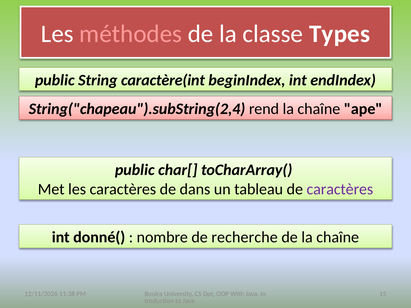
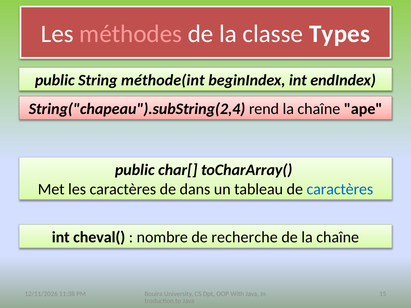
caractère(int: caractère(int -> méthode(int (163, 80)
caractères colour: purple -> blue (340, 189)
donné(: donné( -> cheval( (99, 237)
